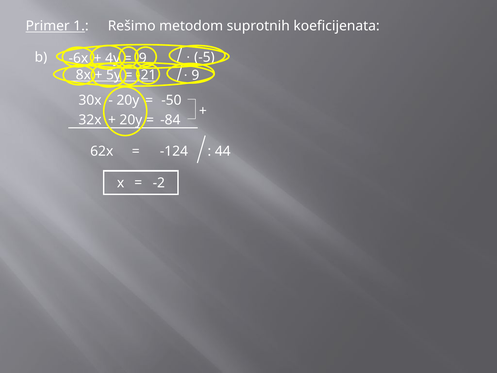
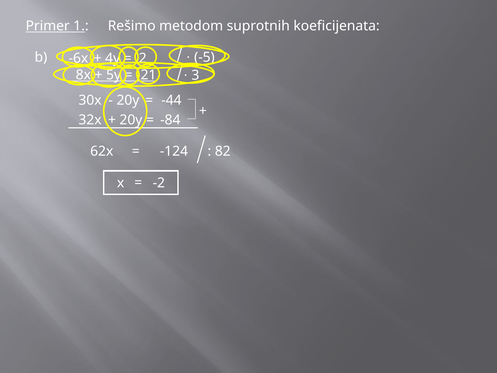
9: 9 -> 2 (143, 58)
9: 9 -> 3 (195, 75)
-50: -50 -> -44 (171, 100)
44: 44 -> 82 (223, 151)
